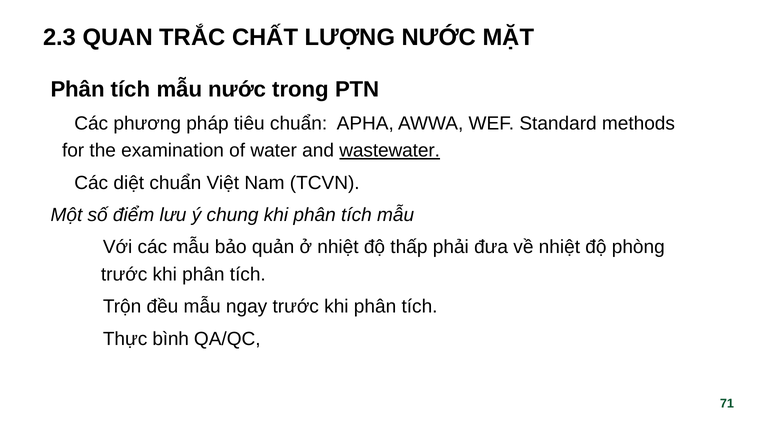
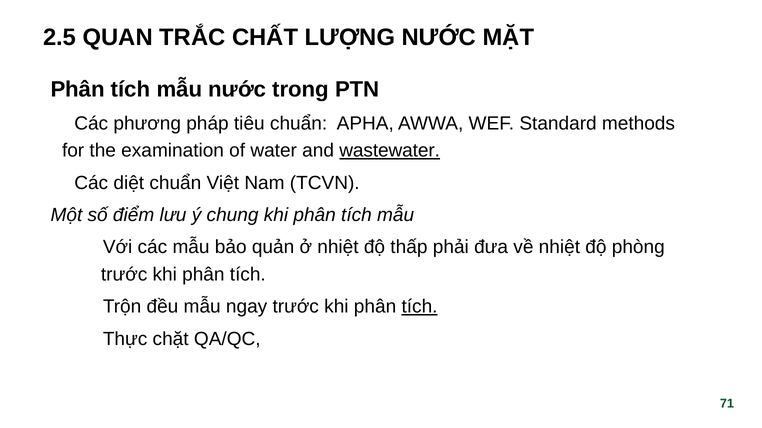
2.3: 2.3 -> 2.5 (60, 37)
tích underline: none -> present (420, 307)
bình: bình -> chặt (171, 339)
